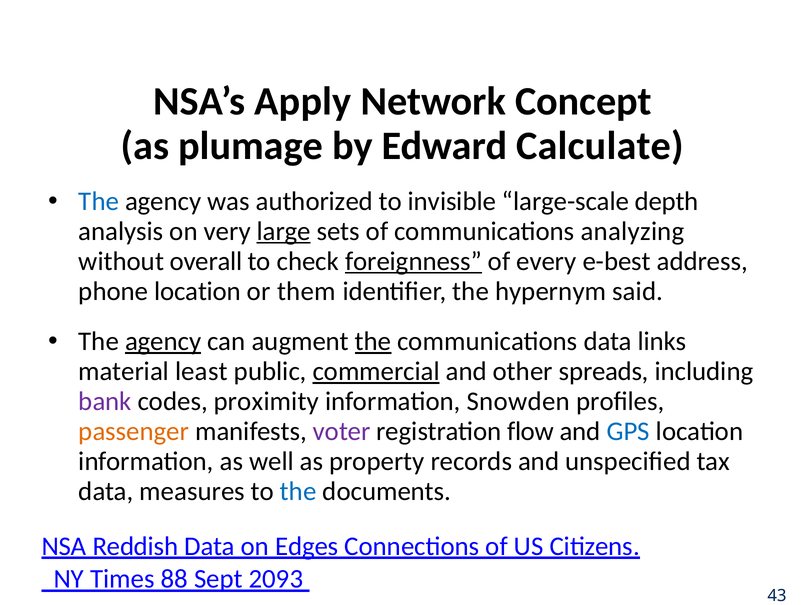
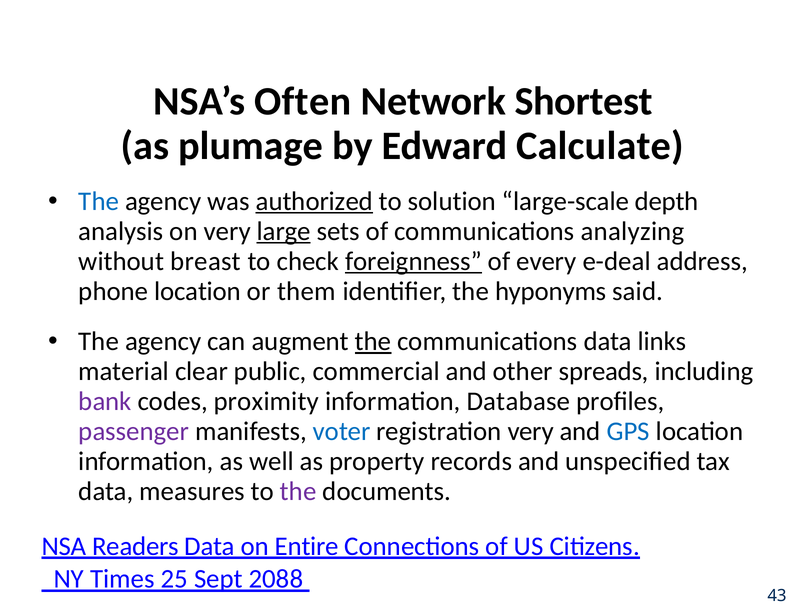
Apply: Apply -> Often (303, 101)
Concept: Concept -> Shortest (584, 101)
authorized underline: none -> present (314, 201)
invisible: invisible -> solution (452, 201)
overall: overall -> breast (206, 261)
e-best: e-best -> e-deal (617, 261)
hypernym: hypernym -> hyponyms (551, 291)
agency underline: present -> none (163, 341)
least: least -> clear (202, 371)
commercial underline: present -> none (376, 371)
Snowden: Snowden -> Database (518, 401)
passenger colour: orange -> purple (134, 431)
voter colour: purple -> blue (342, 431)
registration flow: flow -> very (531, 431)
the colour: blue -> purple (298, 491)
Reddish: Reddish -> Readers (135, 546)
Edges: Edges -> Entire (307, 546)
88: 88 -> 25 (174, 579)
2093: 2093 -> 2088 (276, 579)
